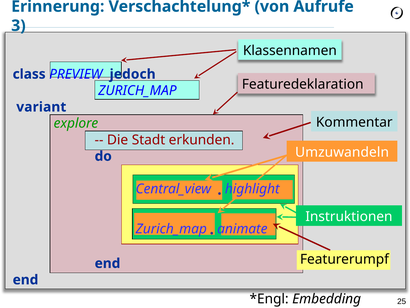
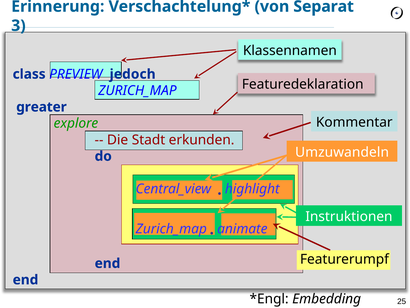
Aufrufe: Aufrufe -> Separat (324, 6)
variant: variant -> greater (41, 107)
